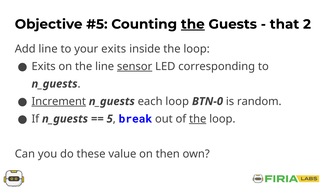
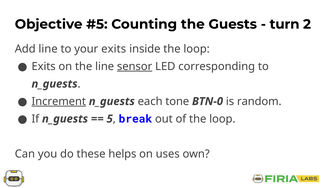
the underline: present -> none (193, 24)
that: that -> turn (285, 24)
each loop: loop -> tone (177, 102)
the underline: present -> none (198, 119)
value: value -> helps (122, 154)
then: then -> uses (168, 154)
